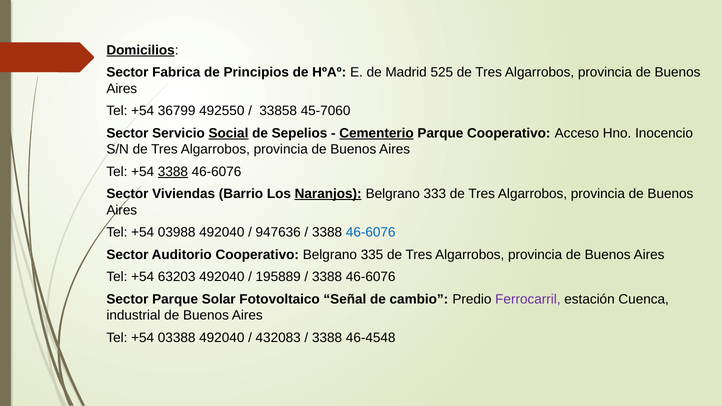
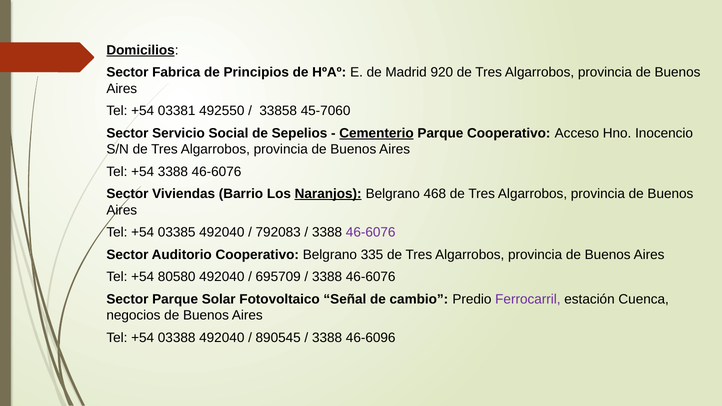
525: 525 -> 920 (442, 72)
36799: 36799 -> 03381 (177, 111)
Social underline: present -> none (228, 133)
3388 underline: present -> none (173, 172)
333: 333 -> 468 (435, 194)
03988: 03988 -> 03385 (177, 232)
947636: 947636 -> 792083 (278, 232)
46-6076 colour: blue -> purple (371, 232)
63203: 63203 -> 80580 (177, 277)
195889: 195889 -> 695709 (278, 277)
industrial: industrial -> negocios (133, 315)
432083: 432083 -> 890545 (278, 338)
46-4548: 46-4548 -> 46-6096 (371, 338)
